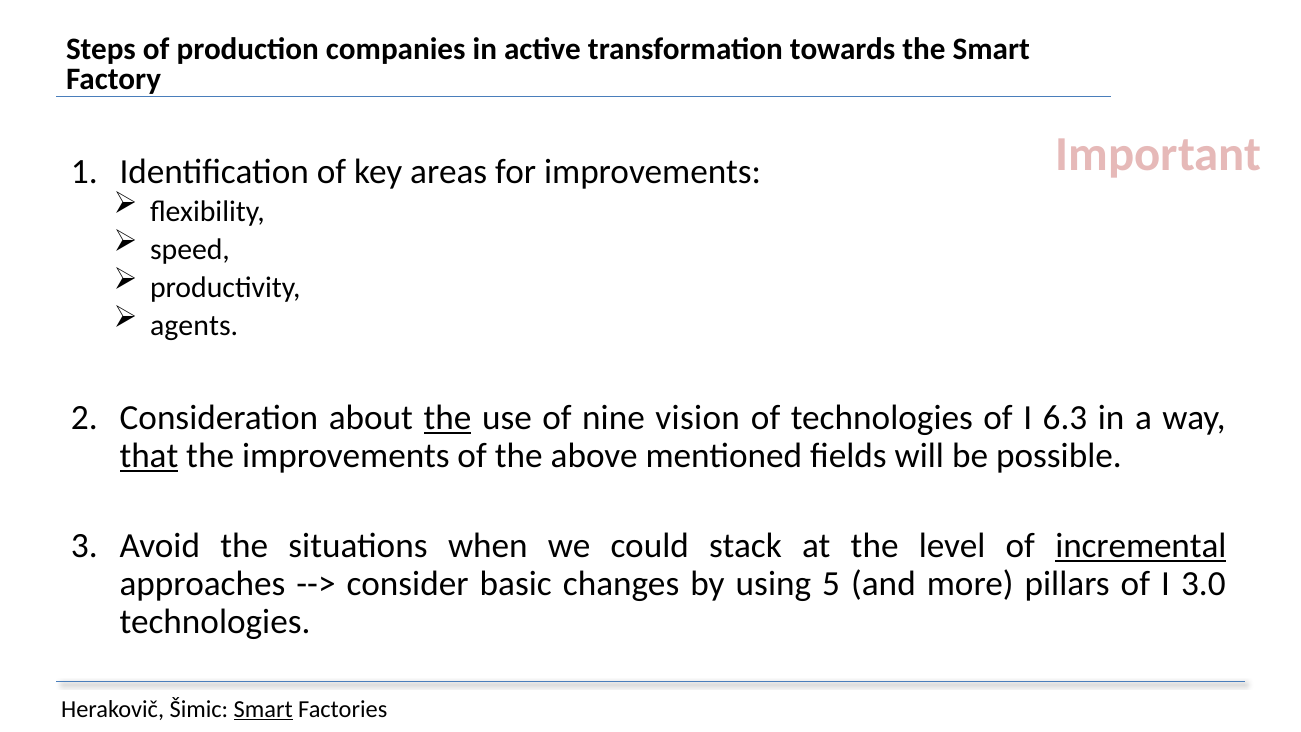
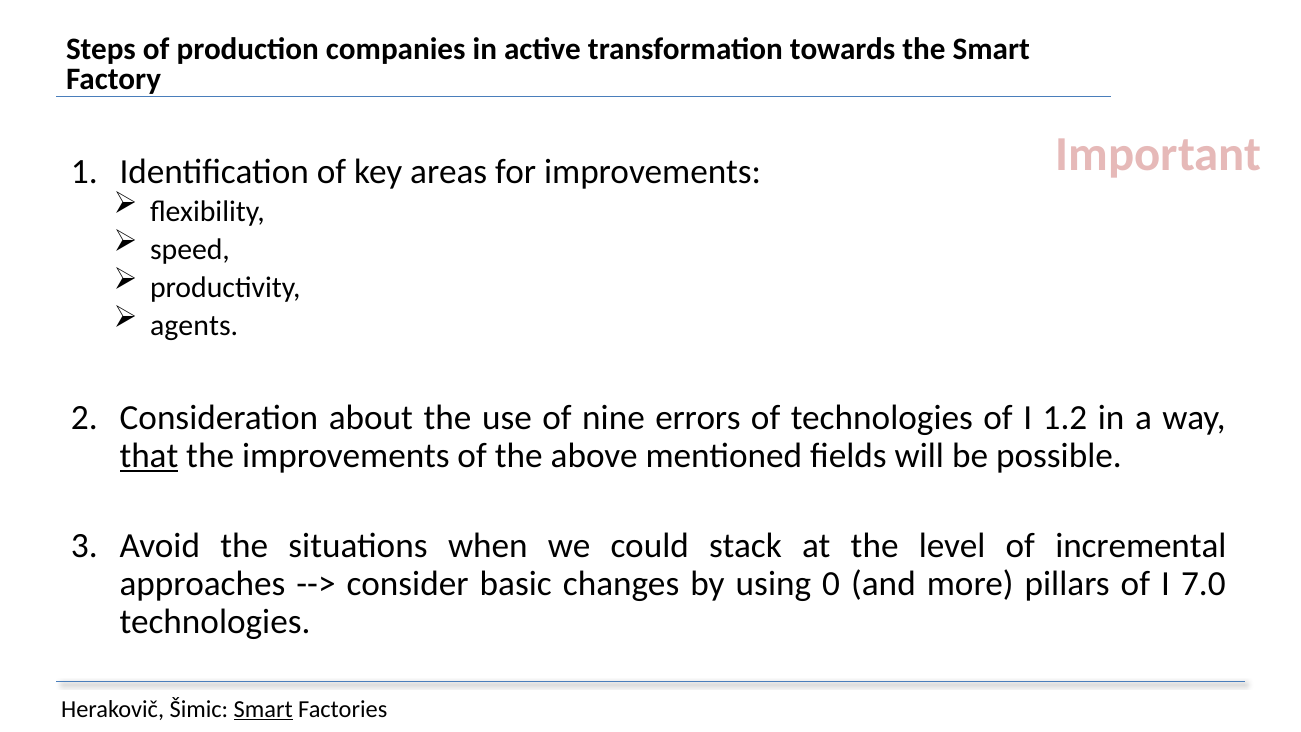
the underline: present -> none (448, 418)
vision: vision -> errors (698, 418)
6.3: 6.3 -> 1.2 (1065, 418)
incremental underline: present -> none (1141, 545)
5: 5 -> 0 (831, 583)
3.0: 3.0 -> 7.0 (1203, 583)
